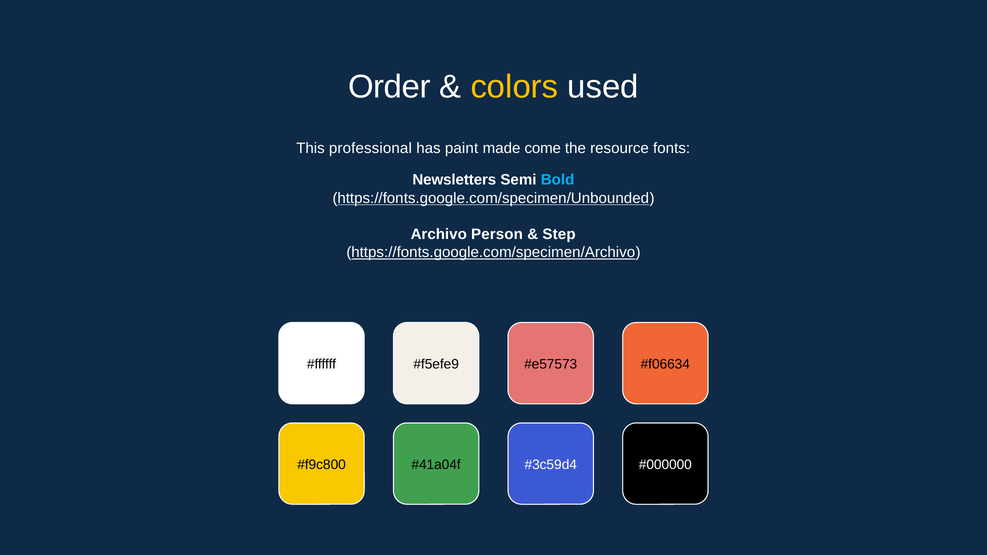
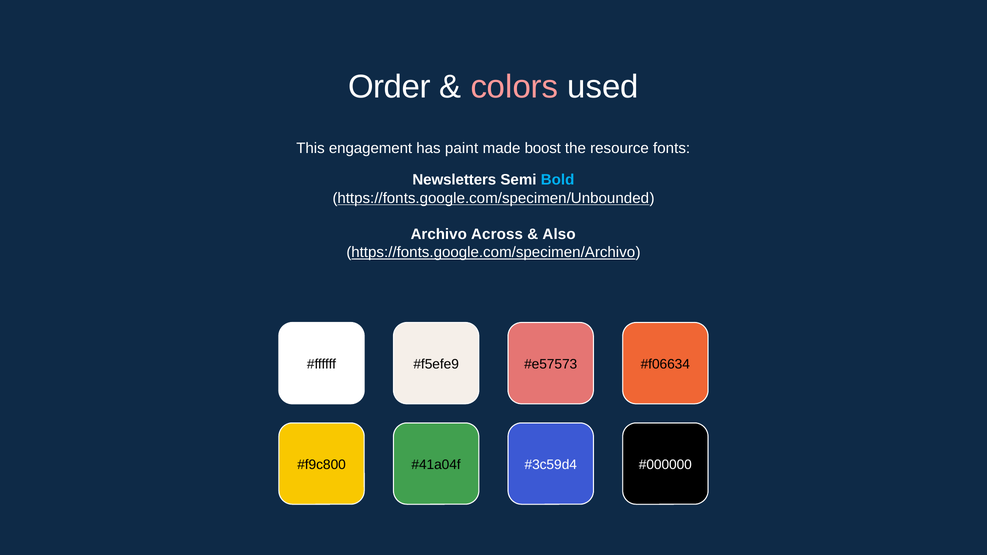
colors colour: yellow -> pink (514, 87)
professional: professional -> engagement (371, 148)
come: come -> boost (543, 148)
Person: Person -> Across (497, 234)
Step: Step -> Also (559, 234)
